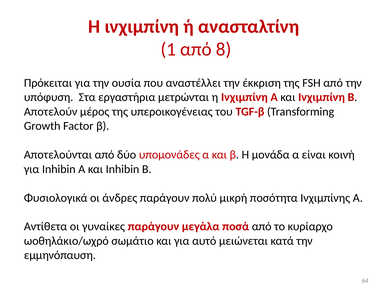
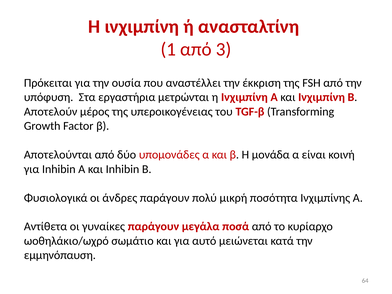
8: 8 -> 3 (224, 49)
